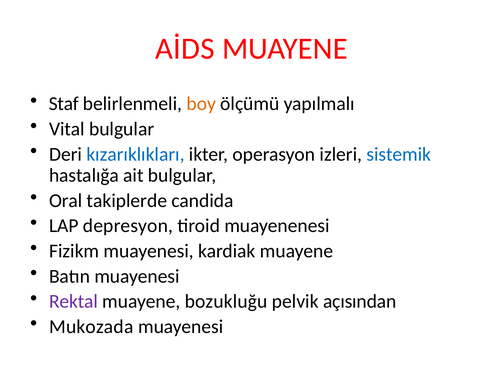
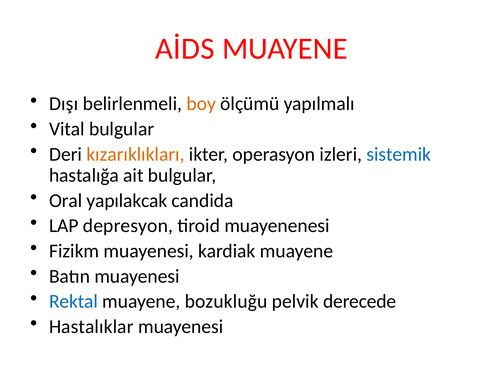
Staf: Staf -> Dışı (64, 104)
kızarıklıkları colour: blue -> orange (135, 154)
takiplerde: takiplerde -> yapılakcak (127, 200)
Rektal colour: purple -> blue (74, 301)
açısından: açısından -> derecede (360, 301)
Mukozada: Mukozada -> Hastalıklar (91, 326)
